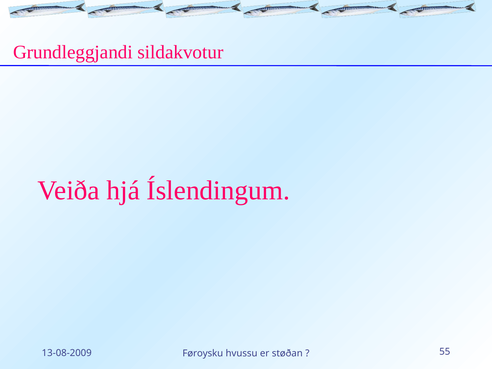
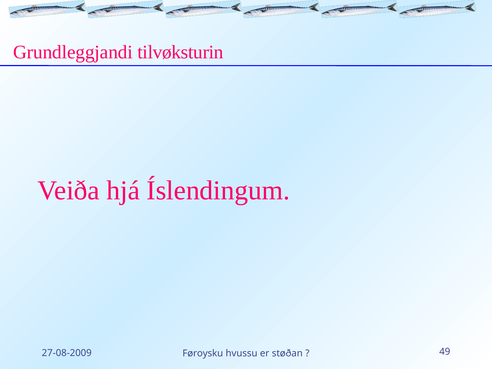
sildakvotur: sildakvotur -> tilvøksturin (181, 52)
13-08-2009: 13-08-2009 -> 27-08-2009 (67, 353)
55: 55 -> 49 (445, 352)
